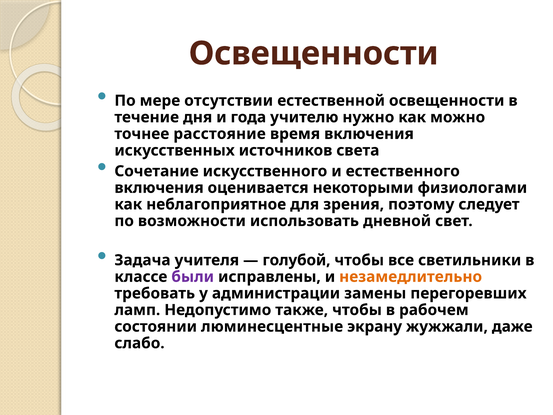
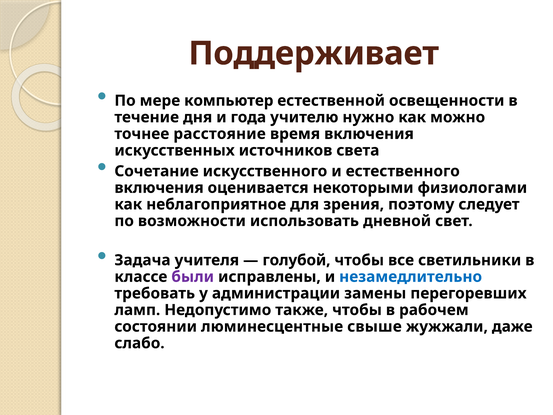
Освещенности: Освещенности -> Поддерживает (314, 53)
отсутствии: отсутствии -> компьютер (229, 101)
незамедлительно colour: orange -> blue (411, 277)
экрану: экрану -> свыше (374, 326)
